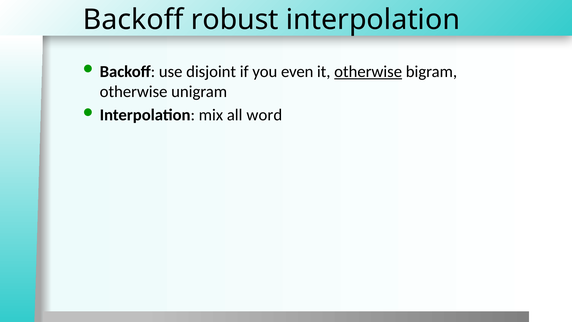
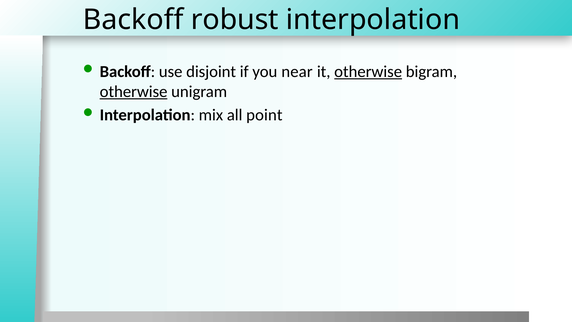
even: even -> near (297, 72)
otherwise underline: none -> present (134, 92)
word: word -> point (264, 115)
